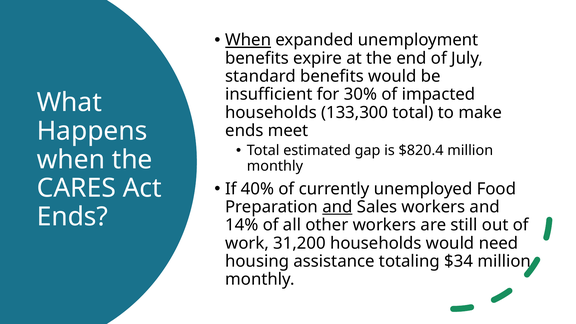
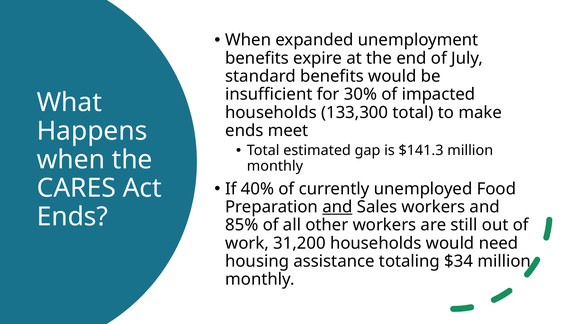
When underline: present -> none (248, 40)
$820.4: $820.4 -> $141.3 (421, 151)
14%: 14% -> 85% (242, 225)
